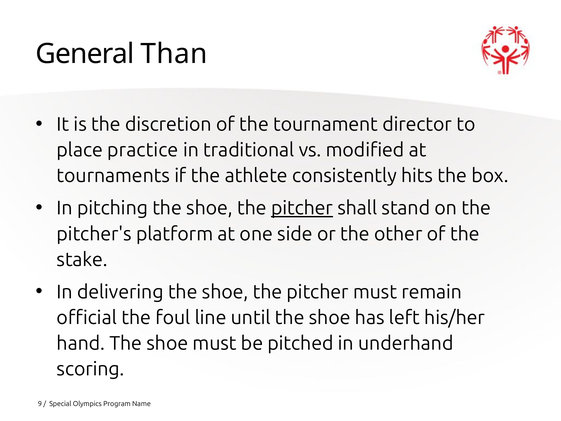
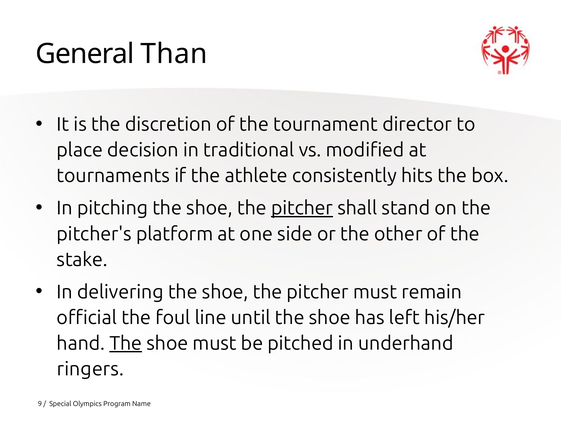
practice: practice -> decision (143, 150)
The underline: none -> present (126, 343)
scoring: scoring -> ringers (90, 369)
